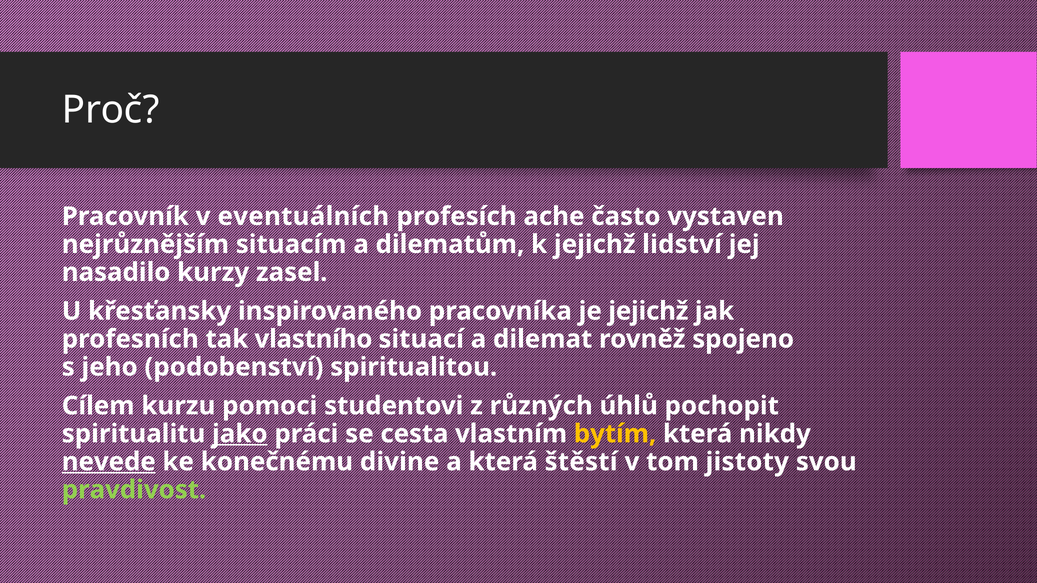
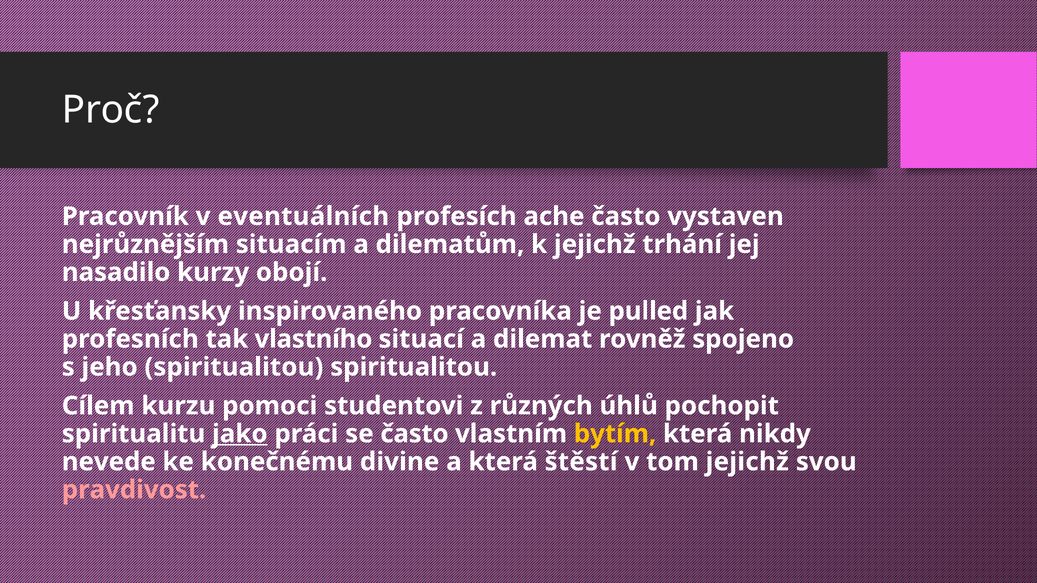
lidství: lidství -> trhání (682, 244)
zasel: zasel -> obojí (292, 272)
je jejichž: jejichž -> pulled (648, 311)
jeho podobenství: podobenství -> spiritualitou (234, 367)
se cesta: cesta -> často (414, 434)
nevede underline: present -> none (109, 462)
tom jistoty: jistoty -> jejichž (747, 462)
pravdivost colour: light green -> pink (134, 490)
